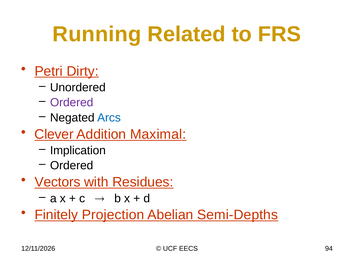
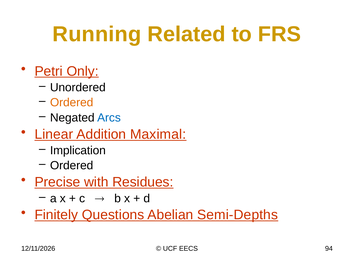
Dirty: Dirty -> Only (83, 71)
Ordered colour: purple -> orange (72, 102)
Clever: Clever -> Linear (54, 134)
Vectors: Vectors -> Precise (57, 182)
Projection: Projection -> Questions (113, 215)
